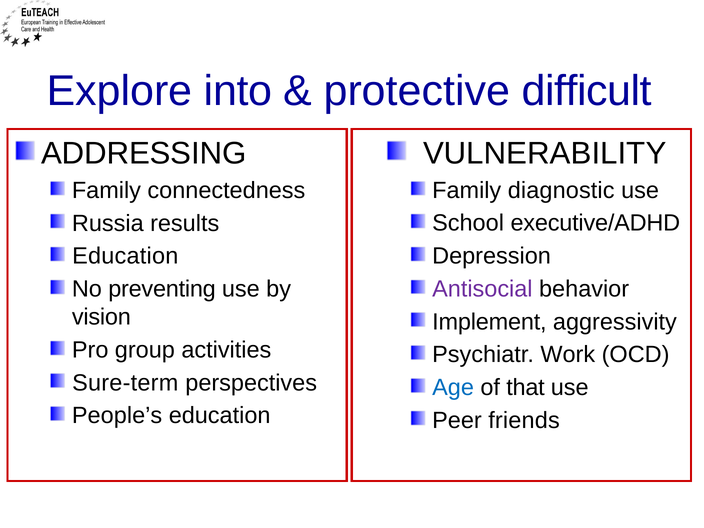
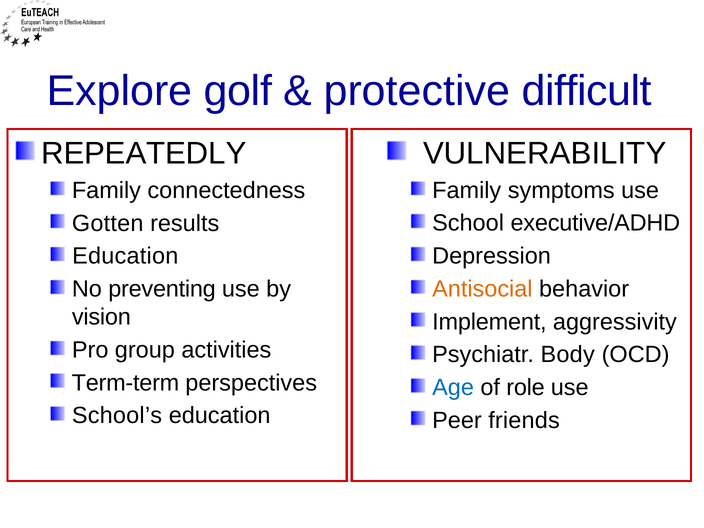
into: into -> golf (238, 91)
ADDRESSING: ADDRESSING -> REPEATEDLY (144, 153)
diagnostic: diagnostic -> symptoms (561, 190)
Russia: Russia -> Gotten (108, 223)
Antisocial colour: purple -> orange (482, 289)
Work: Work -> Body (568, 355)
Sure-term: Sure-term -> Term-term (125, 383)
that: that -> role (526, 387)
People’s: People’s -> School’s (117, 416)
